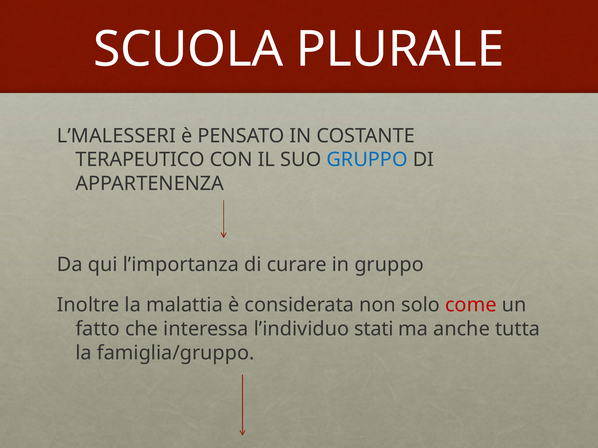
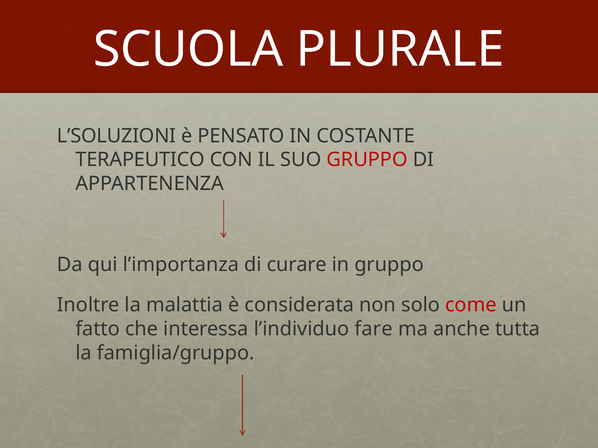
L’MALESSERI: L’MALESSERI -> L’SOLUZIONI (117, 136)
GRUPPO colour: blue -> red (367, 160)
stati: stati -> fare (374, 329)
